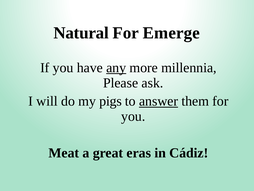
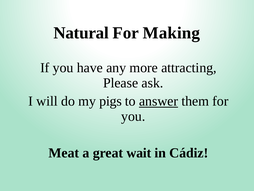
Emerge: Emerge -> Making (171, 33)
any underline: present -> none (116, 68)
millennia: millennia -> attracting (189, 68)
eras: eras -> wait (139, 152)
